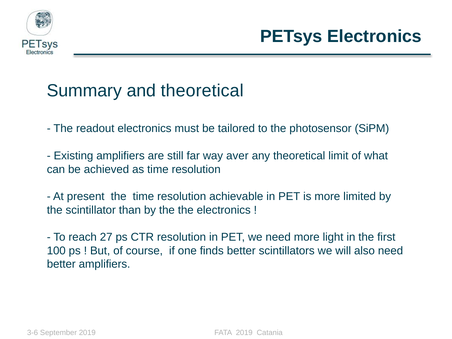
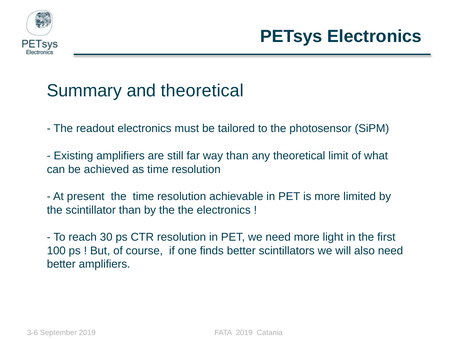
way aver: aver -> than (237, 156)
27: 27 -> 30 (106, 237)
